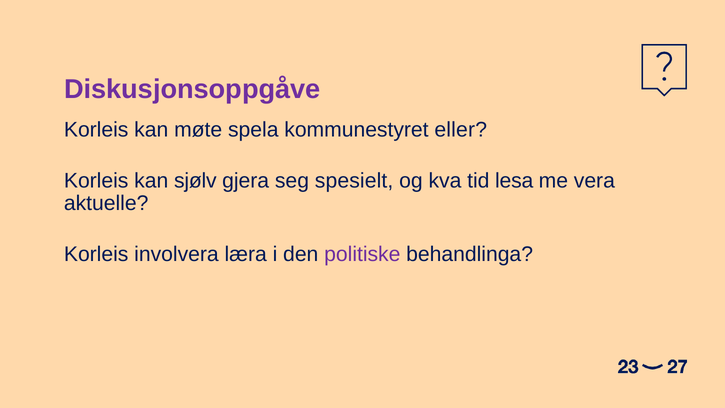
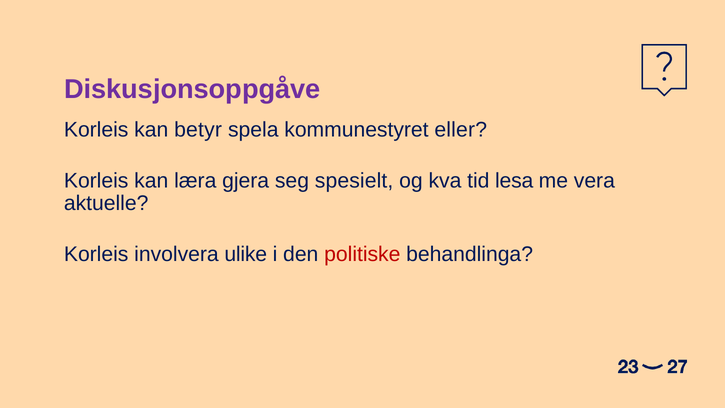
møte: møte -> betyr (198, 130)
sjølv: sjølv -> læra (195, 181)
læra: læra -> ulike (246, 254)
politiske colour: purple -> red (362, 254)
